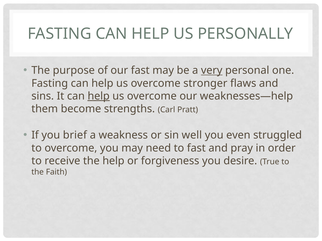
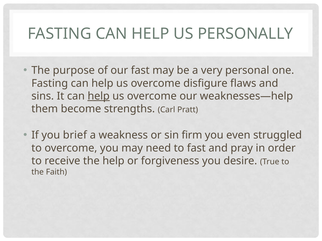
very underline: present -> none (212, 71)
stronger: stronger -> disfigure (205, 83)
well: well -> firm (192, 135)
